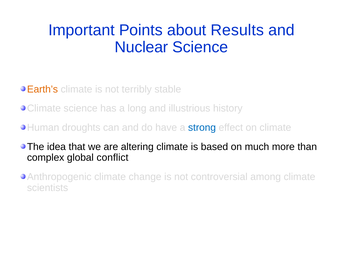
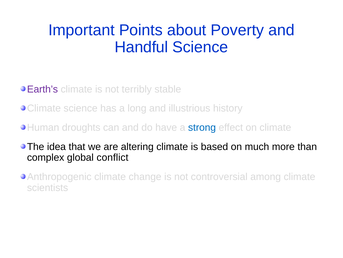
Results: Results -> Poverty (237, 30)
Nuclear: Nuclear -> Handful (141, 47)
Earth’s colour: orange -> purple (42, 89)
